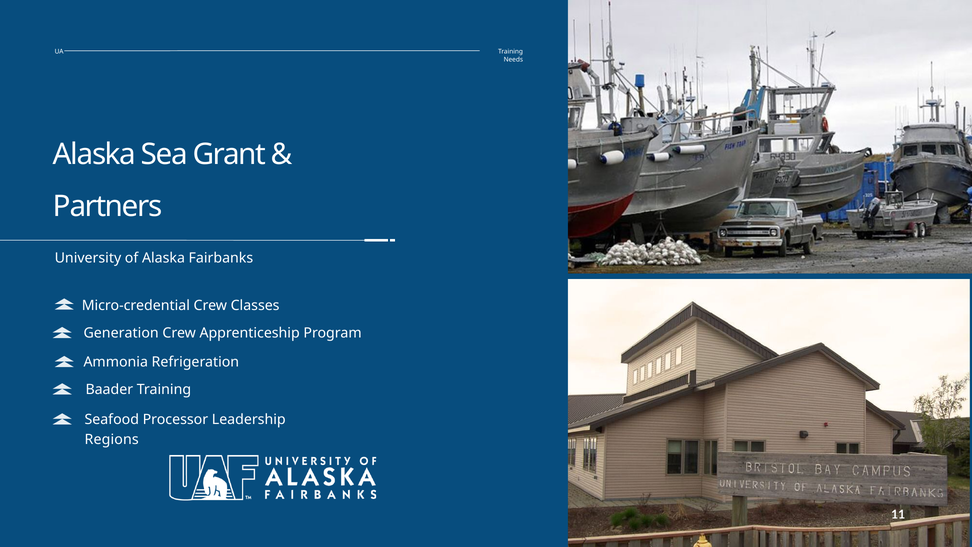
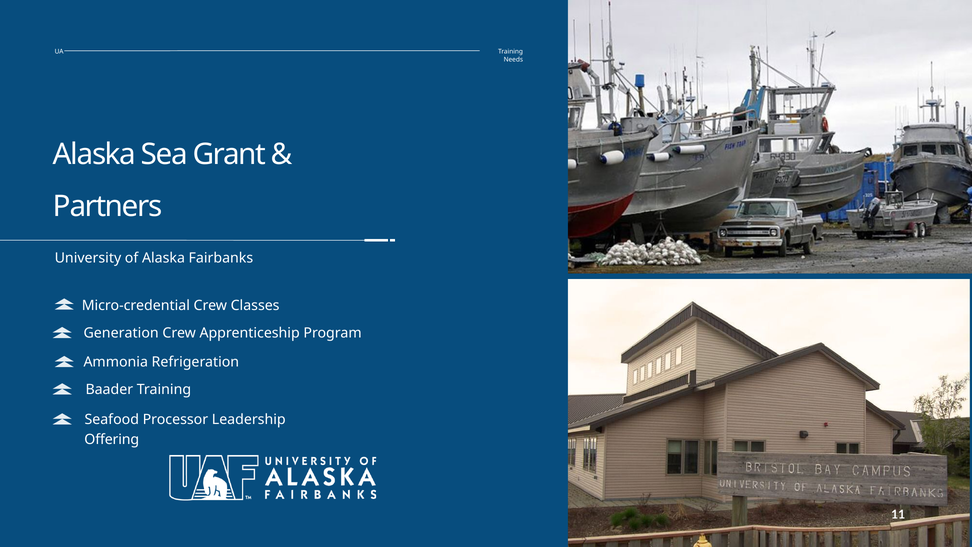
Regions: Regions -> Offering (112, 439)
